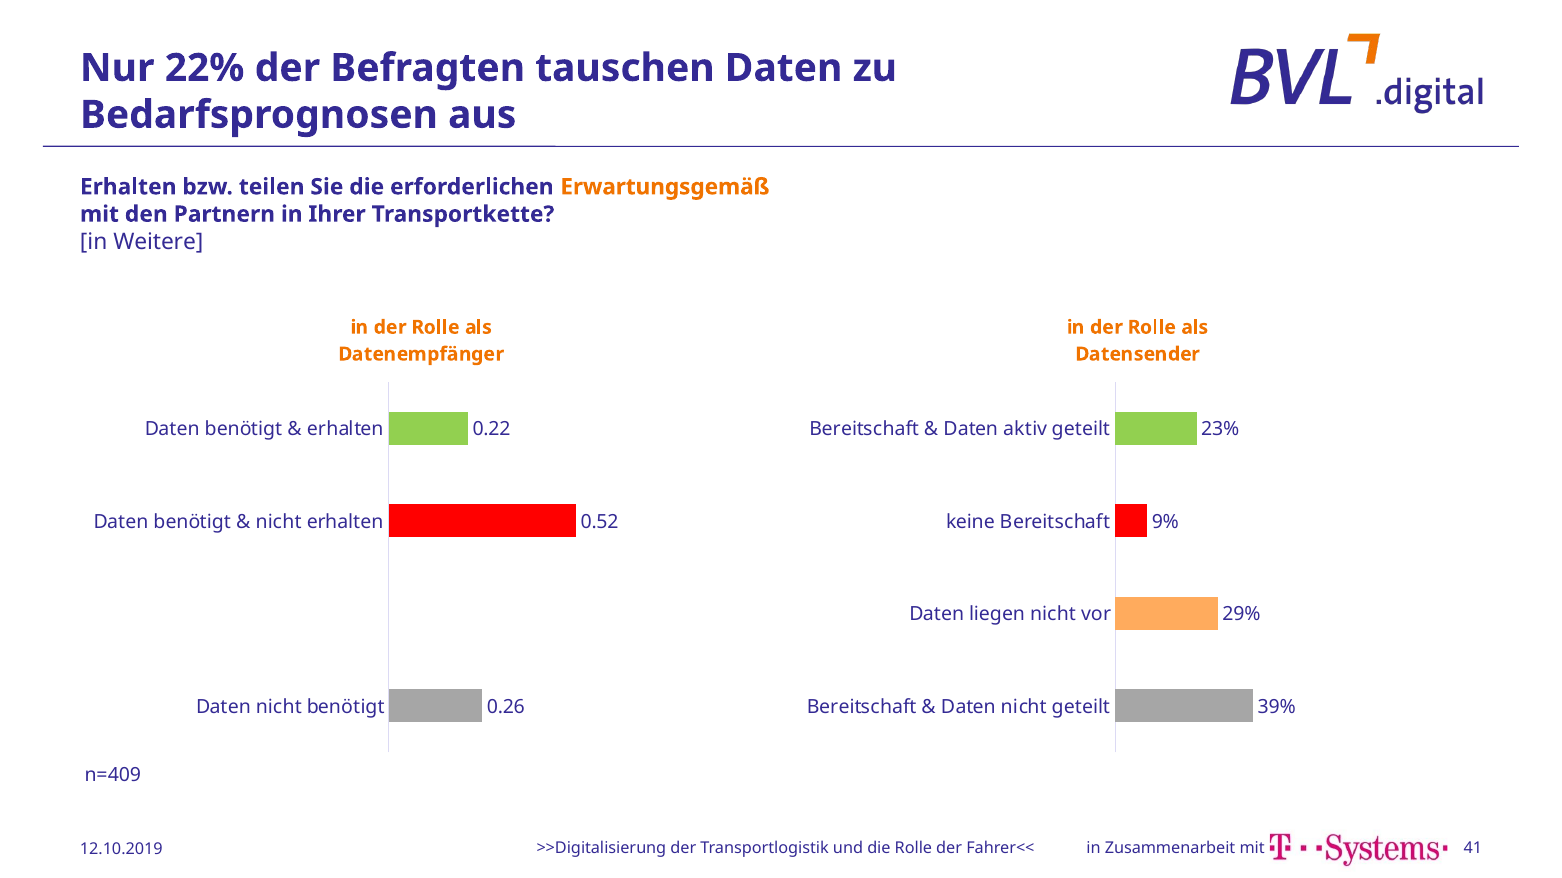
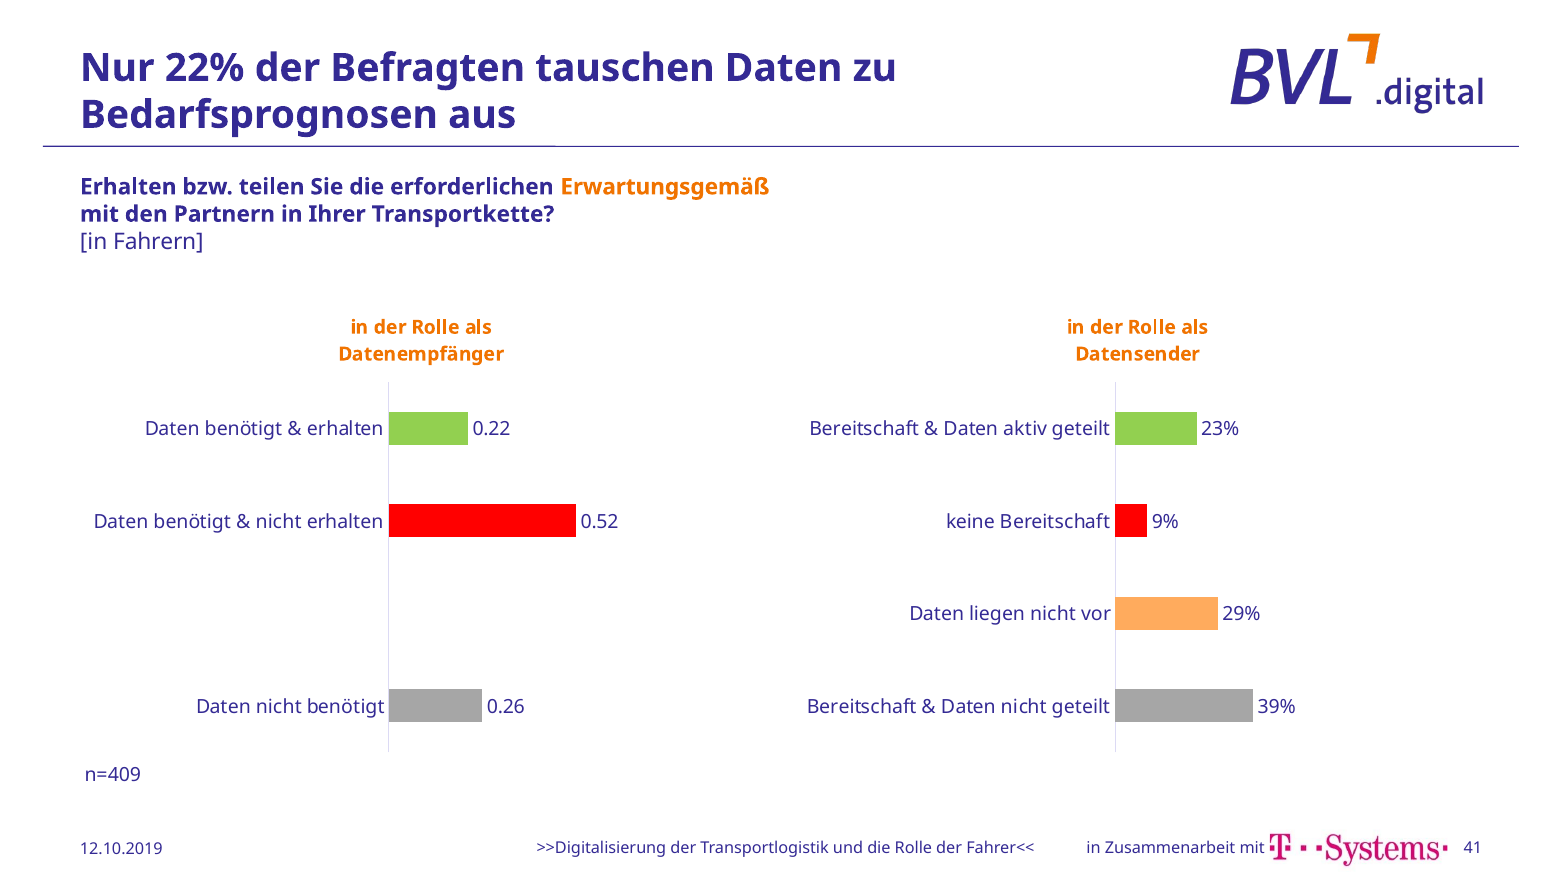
Weitere: Weitere -> Fahrern (158, 242)
